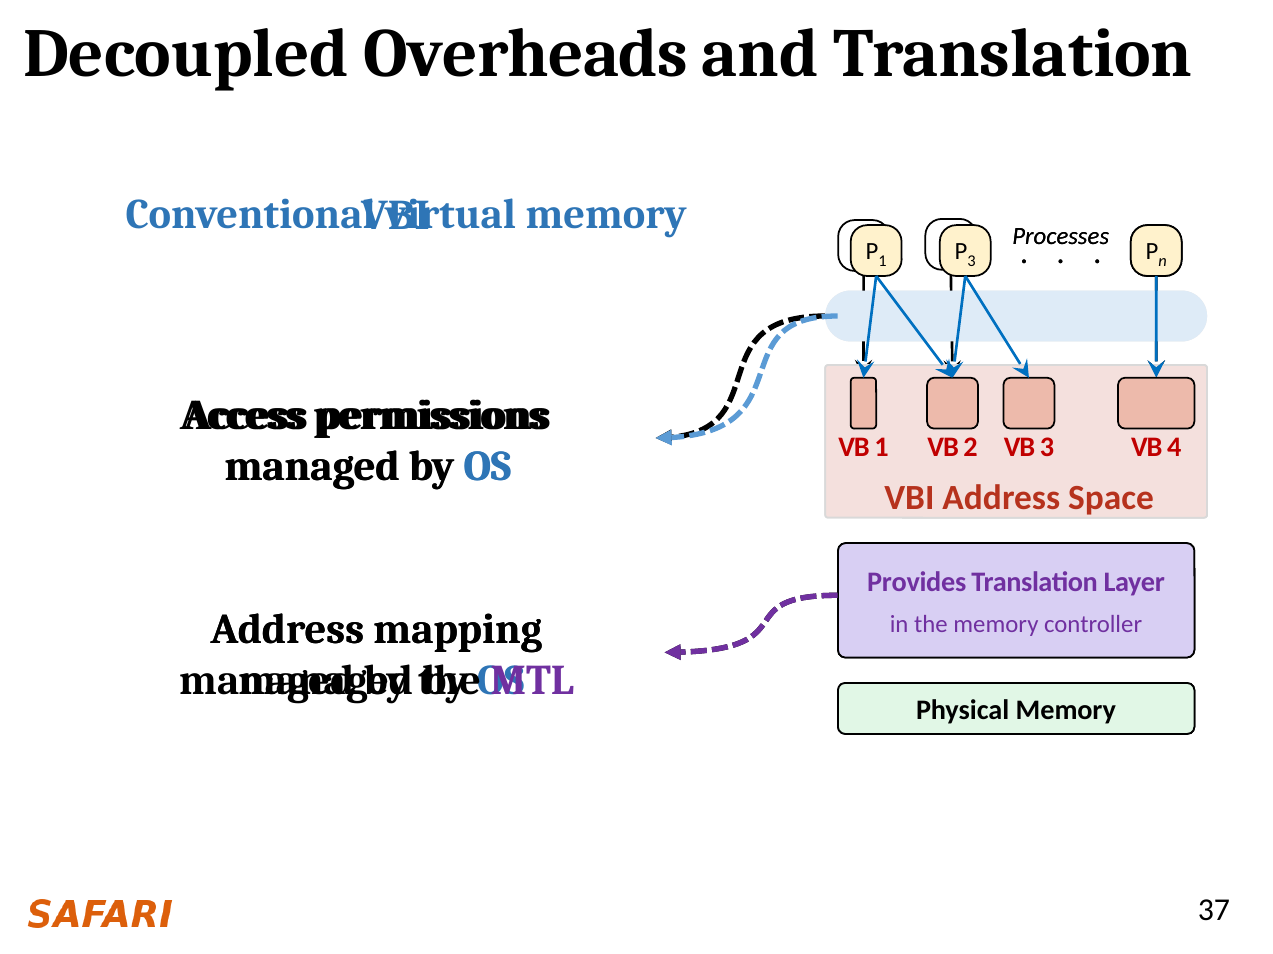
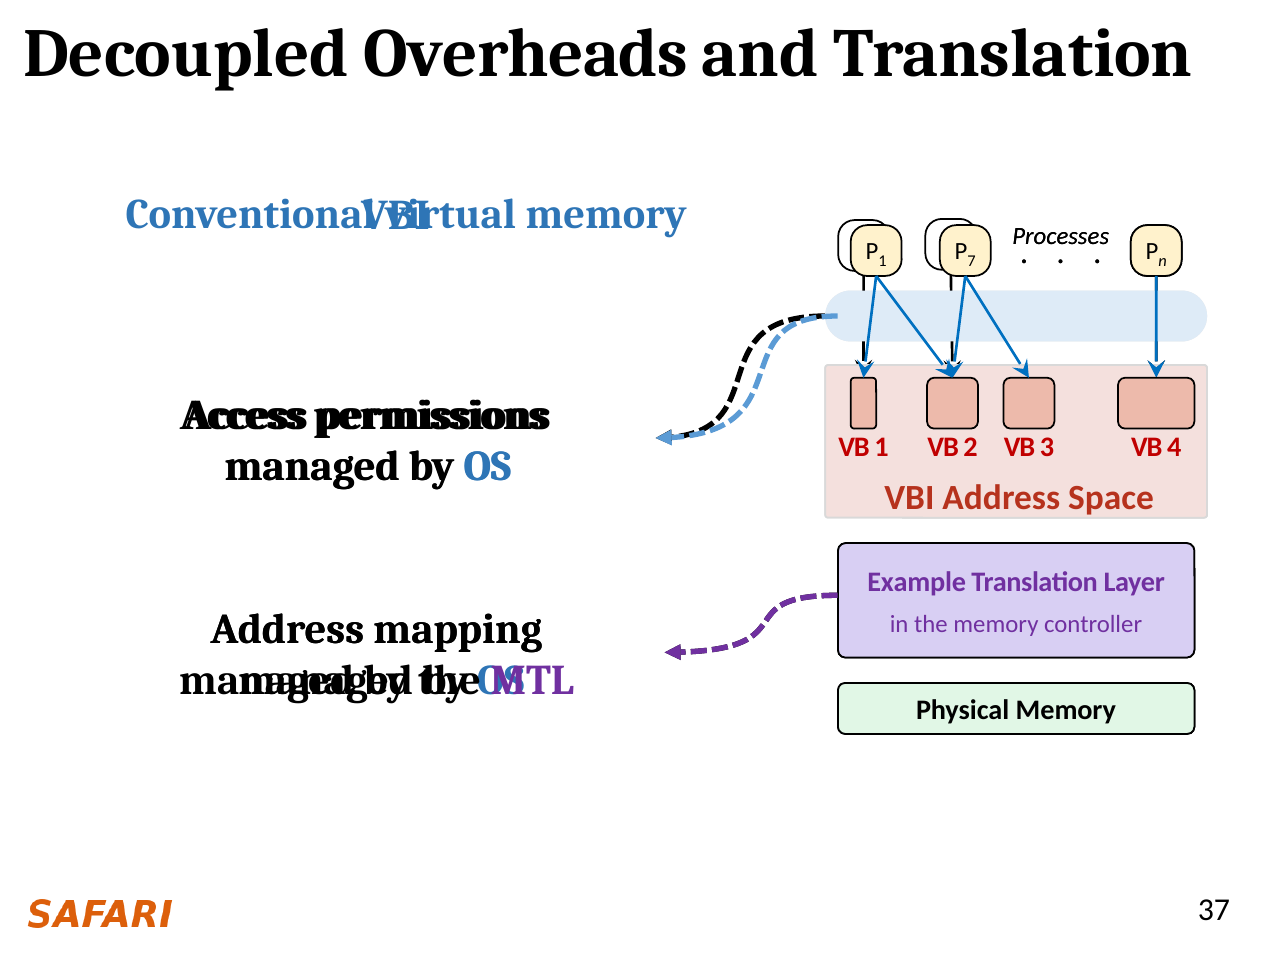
3: 3 -> 7 (972, 261)
Provides: Provides -> Example (917, 583)
